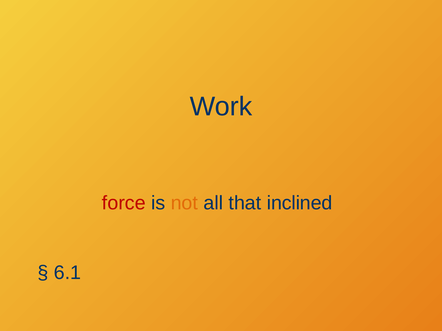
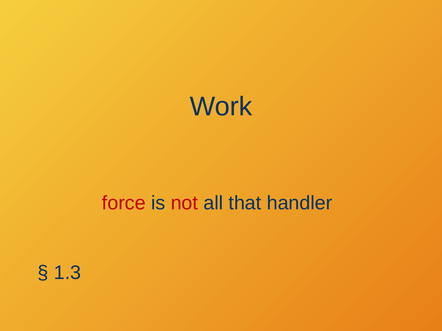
not colour: orange -> red (184, 203)
inclined: inclined -> handler (300, 203)
6.1: 6.1 -> 1.3 (67, 273)
